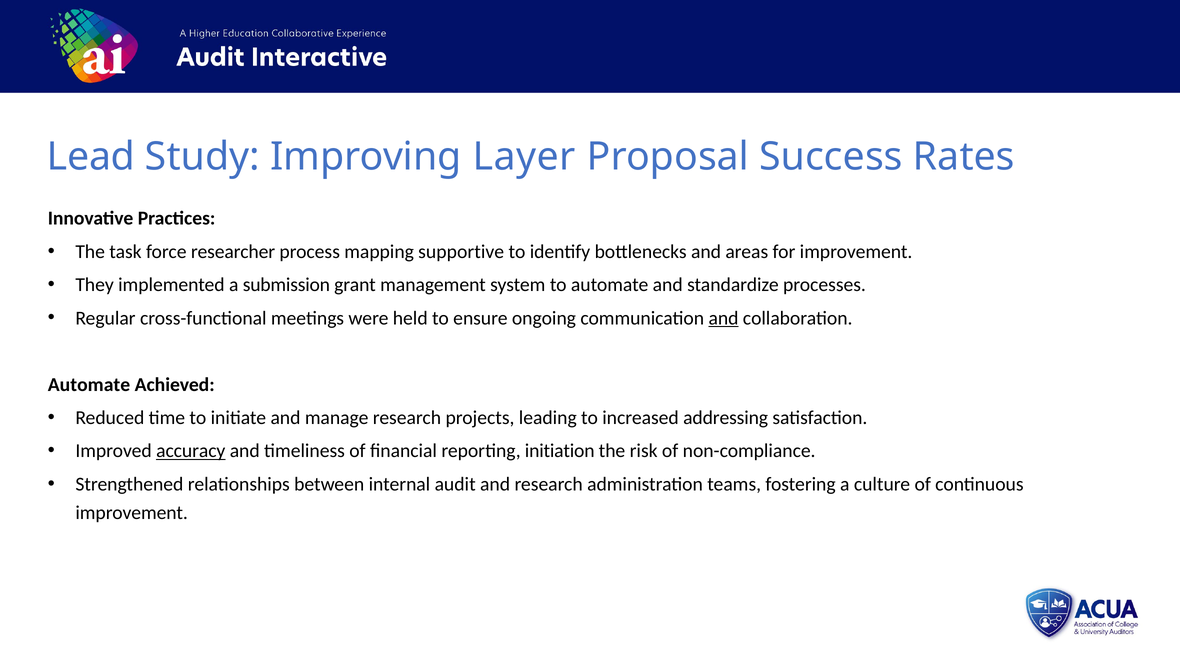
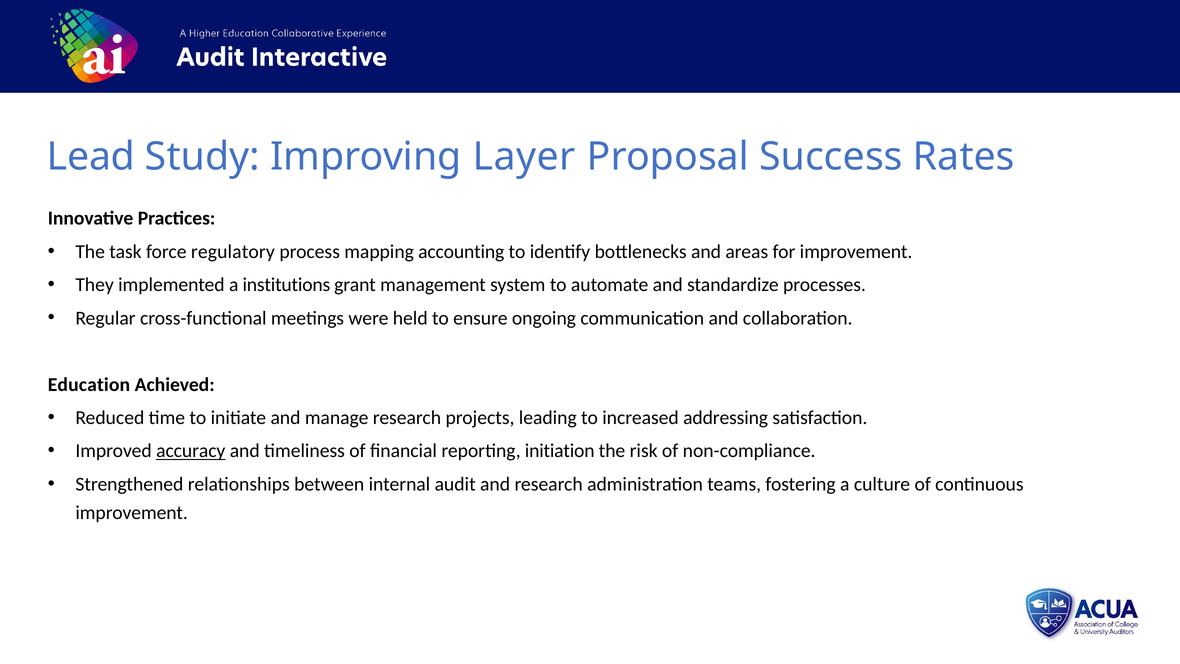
researcher: researcher -> regulatory (233, 252)
supportive: supportive -> accounting (461, 252)
submission: submission -> institutions (286, 285)
and underline: present -> none (724, 318)
Automate: Automate -> Education (89, 384)
